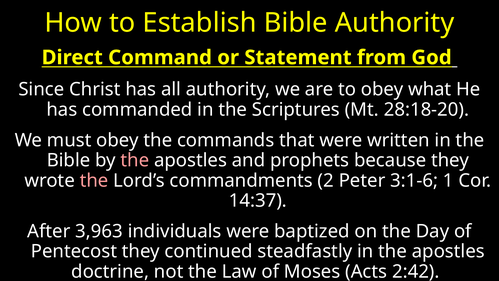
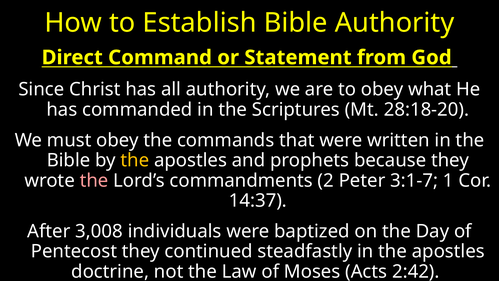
the colour: pink -> yellow (135, 160)
3:1-6: 3:1-6 -> 3:1-7 (414, 180)
3,963: 3,963 -> 3,008 (99, 231)
